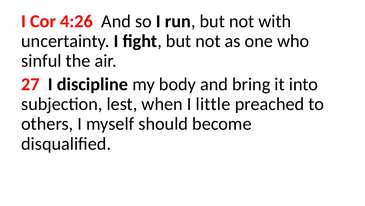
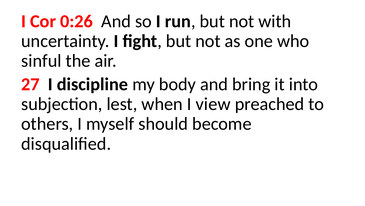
4:26: 4:26 -> 0:26 (77, 21)
little: little -> view (213, 104)
